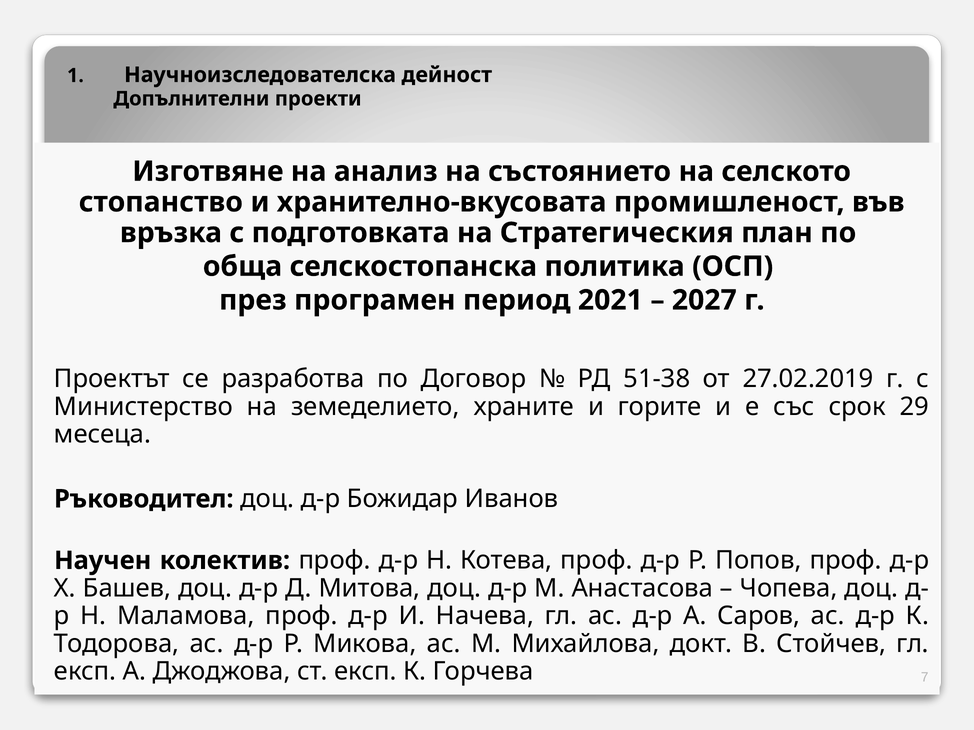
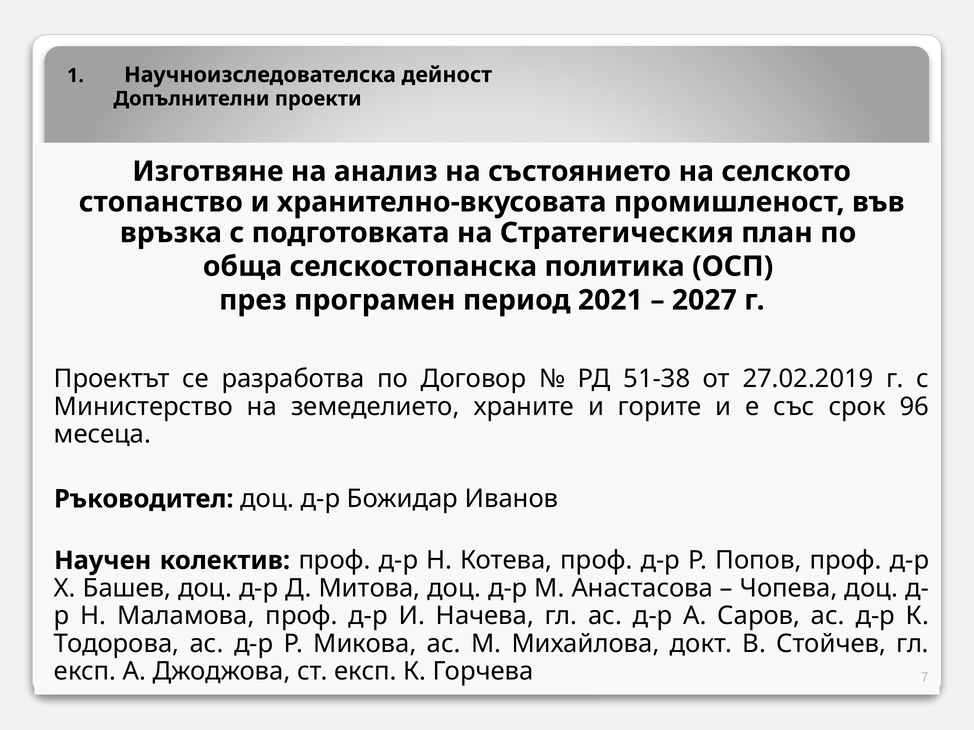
29: 29 -> 96 (914, 407)
